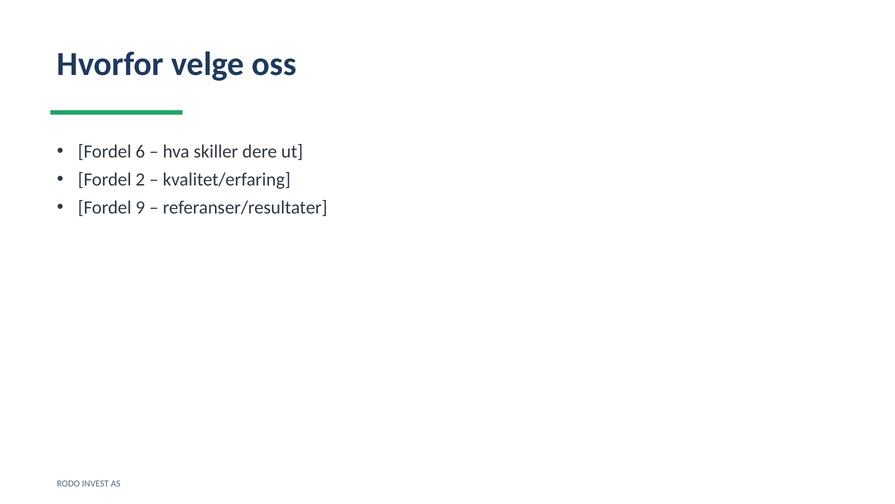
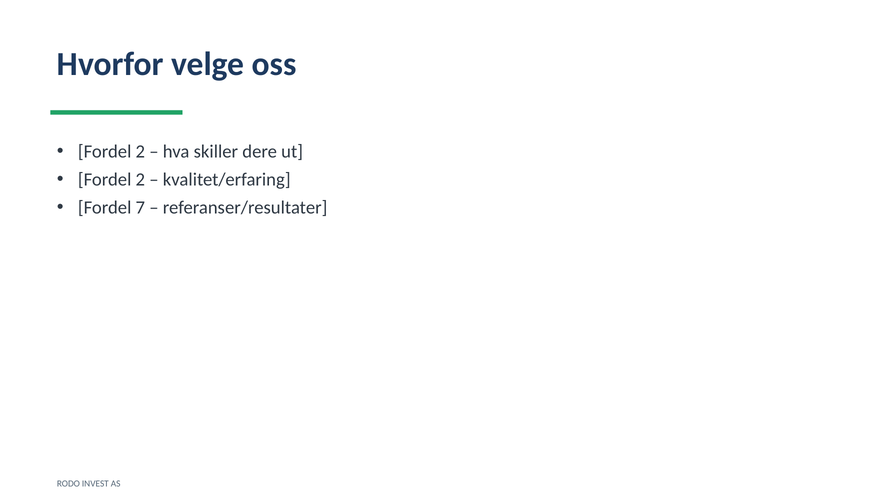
6: 6 -> 2 (140, 152)
9: 9 -> 7 (140, 208)
